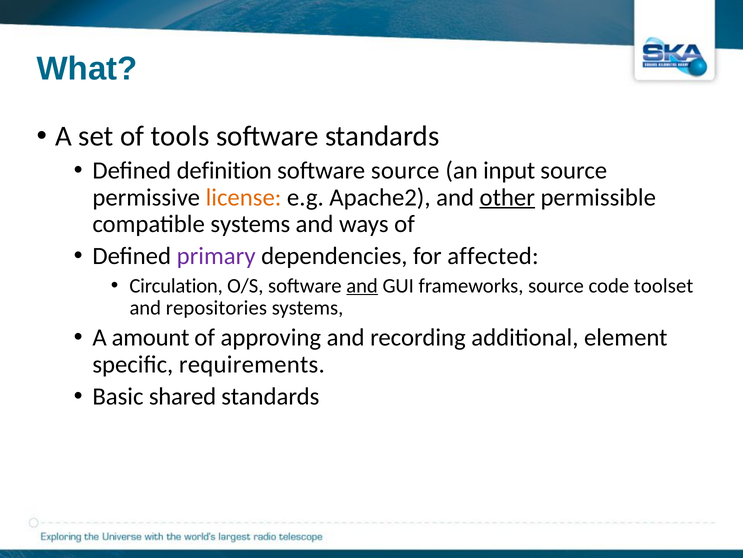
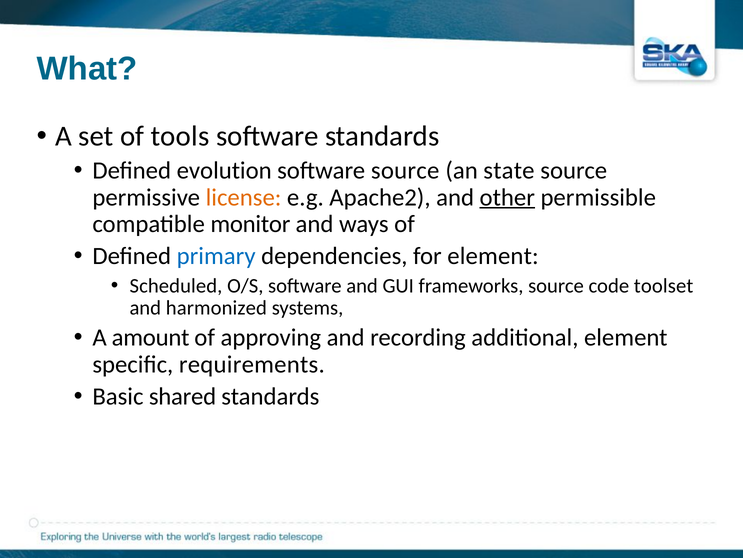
definition: definition -> evolution (224, 170)
input: input -> state (509, 170)
compatible systems: systems -> monitor (250, 224)
primary colour: purple -> blue (216, 256)
for affected: affected -> element (493, 256)
Circulation: Circulation -> Scheduled (176, 285)
and underline: present -> none (362, 285)
repositories: repositories -> harmonized (216, 308)
